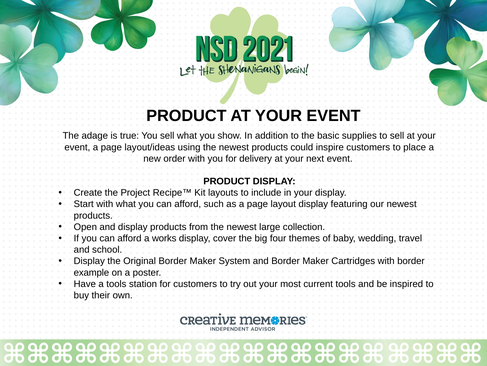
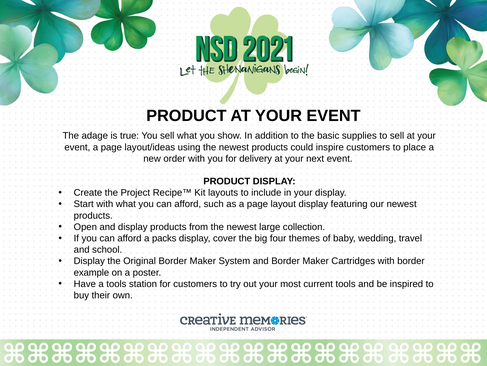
works: works -> packs (164, 238)
